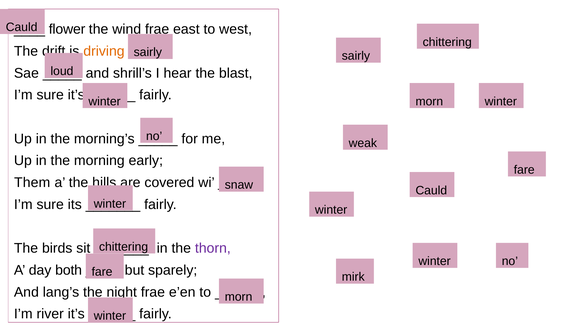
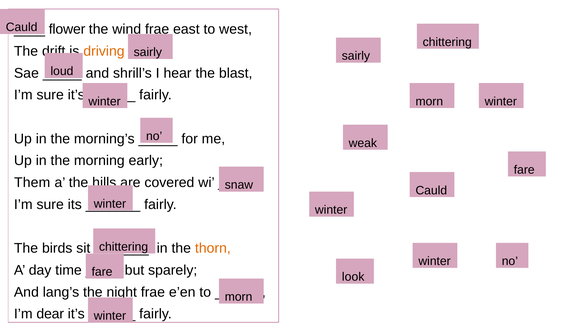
thorn colour: purple -> orange (213, 248)
both: both -> time (69, 270)
mirk: mirk -> look (353, 276)
river: river -> dear (50, 313)
